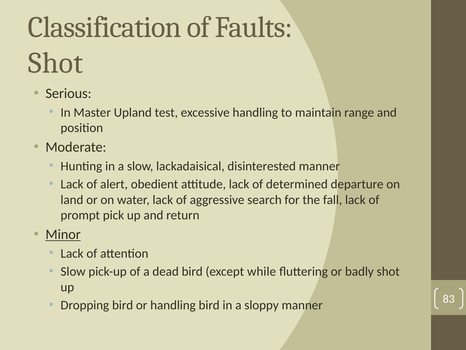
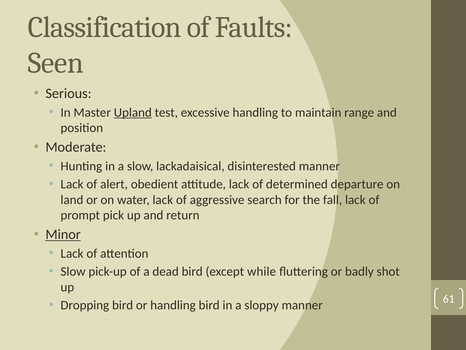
Shot: Shot -> Seen (56, 63)
Upland underline: none -> present (133, 112)
83: 83 -> 61 (449, 299)
